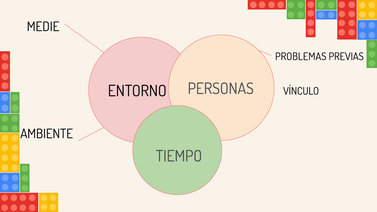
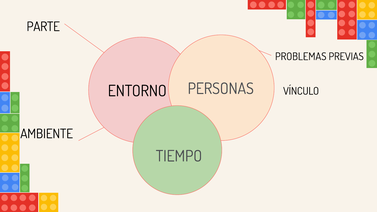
MEDIE: MEDIE -> PARTE (43, 27)
